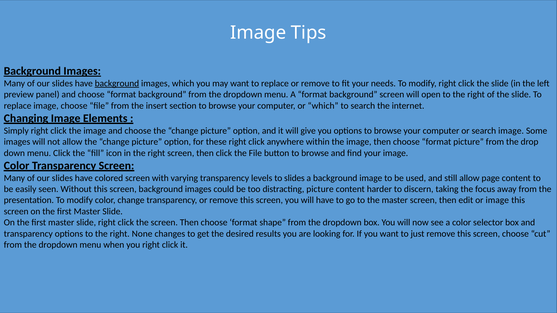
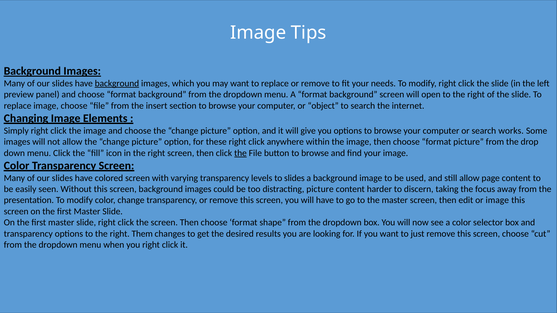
or which: which -> object (323, 106)
search image: image -> works (511, 131)
the underline: none -> present (240, 153)
None: None -> Them (142, 234)
